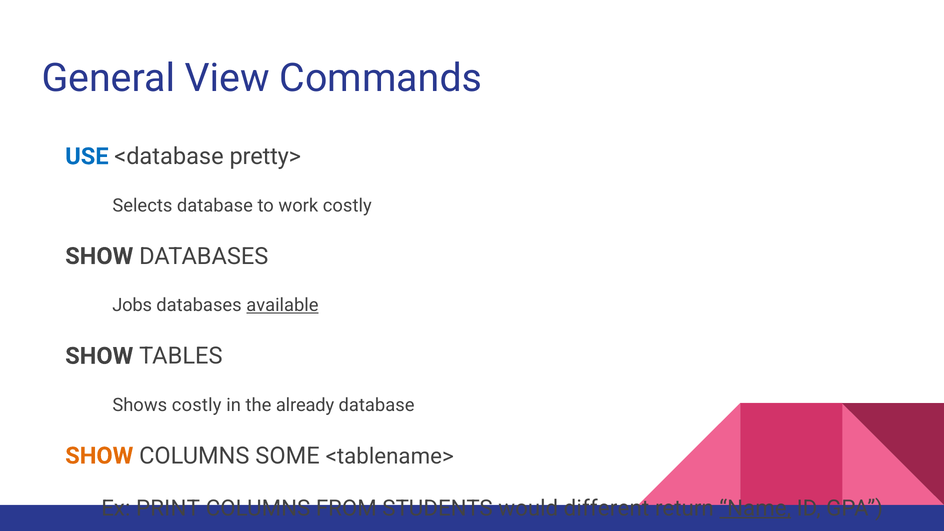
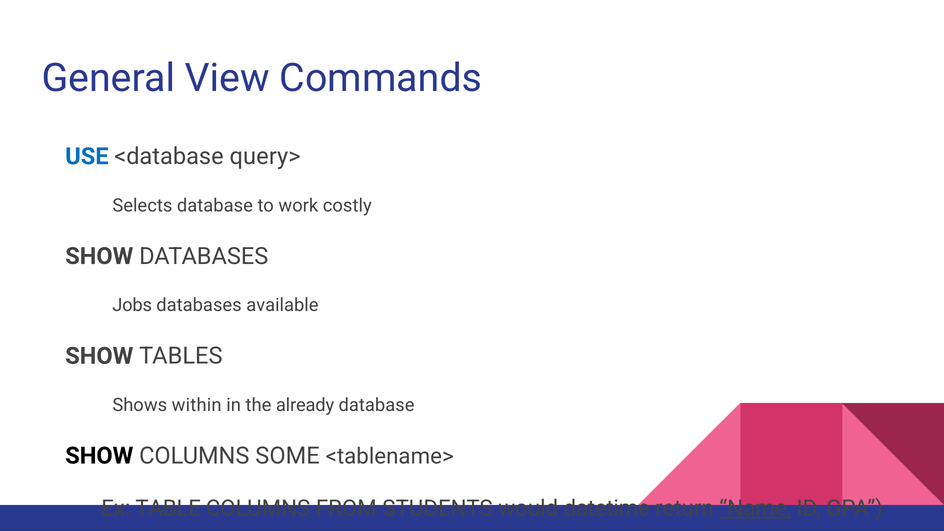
pretty>: pretty> -> query> (265, 156)
available underline: present -> none (282, 305)
Shows costly: costly -> within (197, 405)
SHOW colour: orange -> black (99, 456)
PRINT: PRINT -> TABLE (168, 508)
different: different -> datetime (607, 508)
